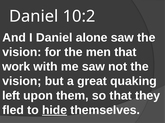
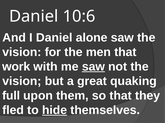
10:2: 10:2 -> 10:6 (79, 16)
saw underline: none -> present (93, 67)
left: left -> full (11, 96)
